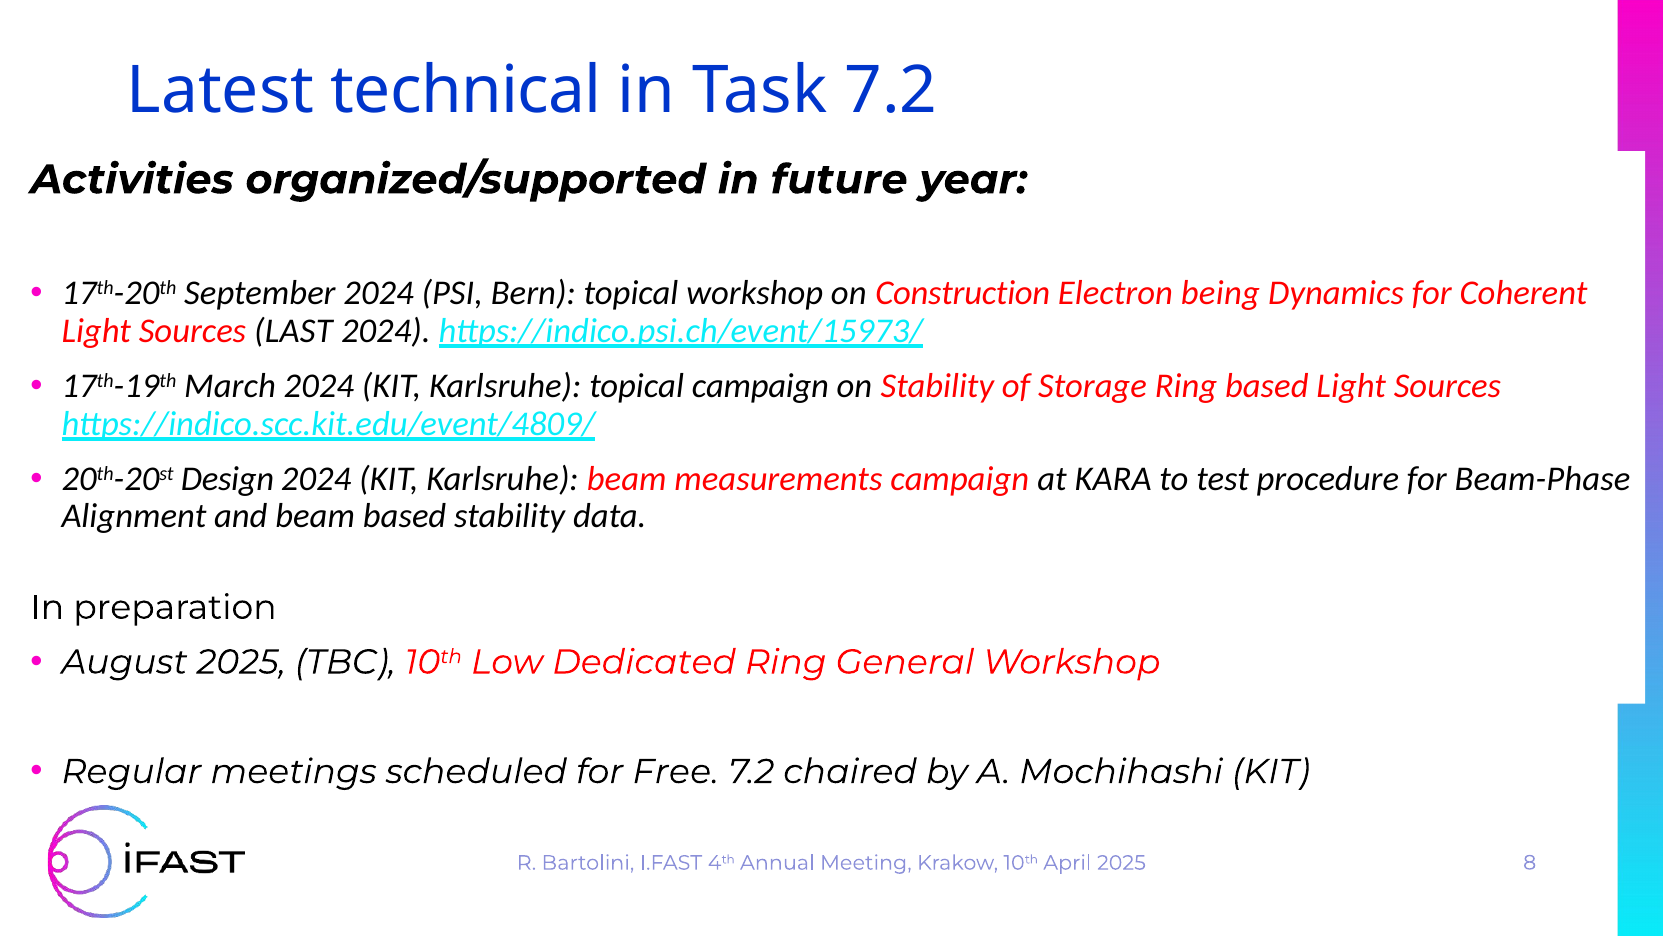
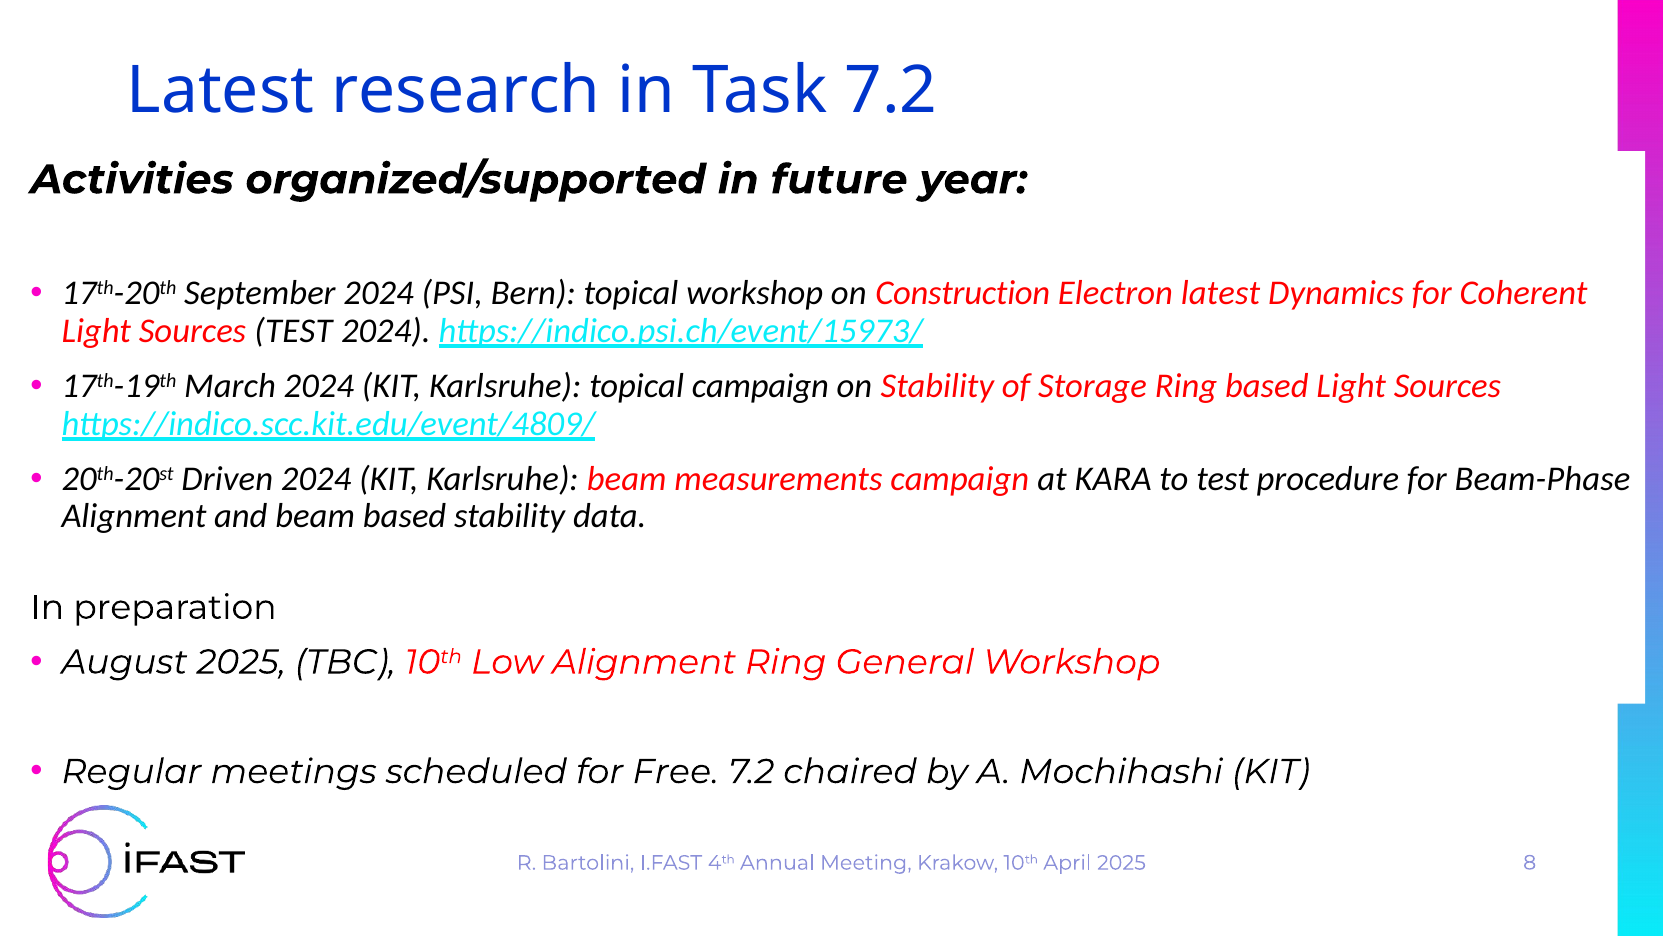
technical: technical -> research (466, 91)
Electron being: being -> latest (1221, 293)
Sources LAST: LAST -> TEST (293, 331)
Design: Design -> Driven (227, 479)
Low Dedicated: Dedicated -> Alignment (644, 662)
